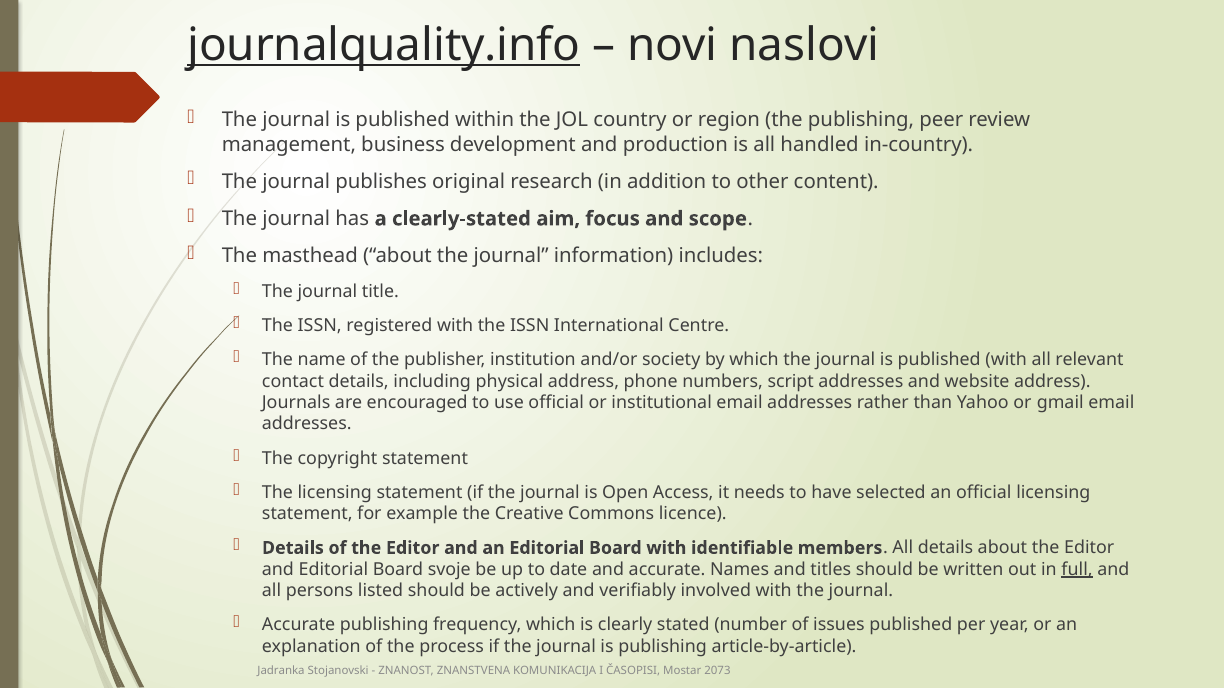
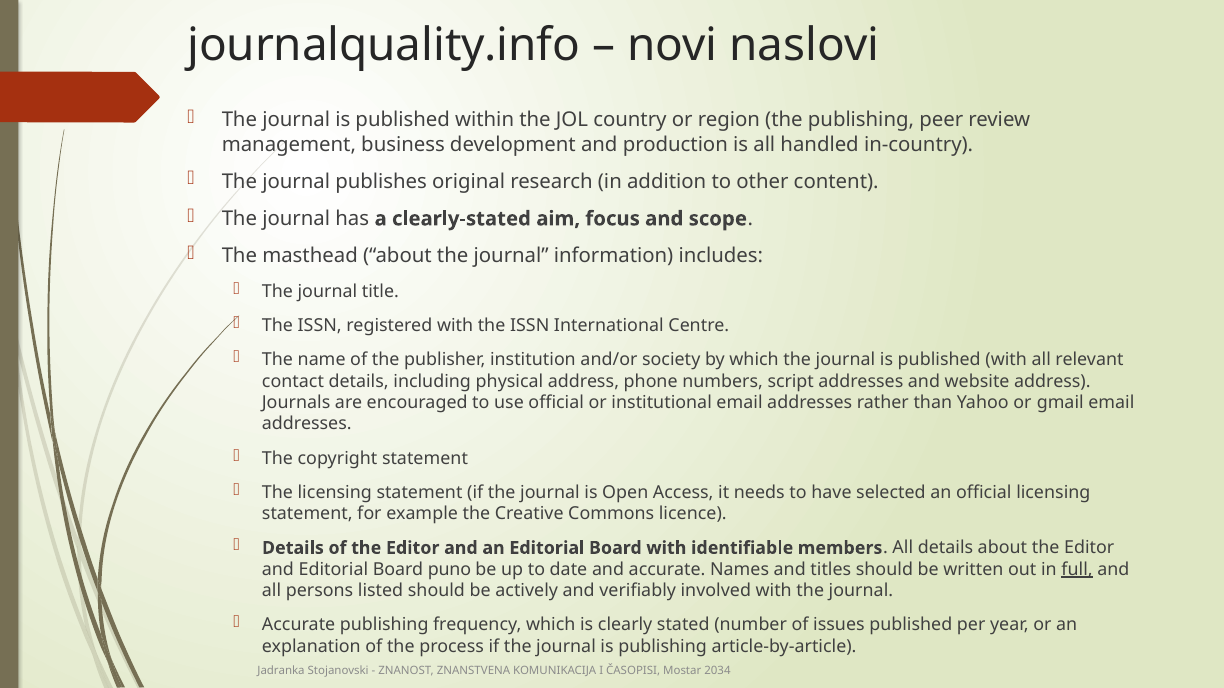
journalquality.info underline: present -> none (384, 45)
svoje: svoje -> puno (449, 570)
2073: 2073 -> 2034 (717, 671)
